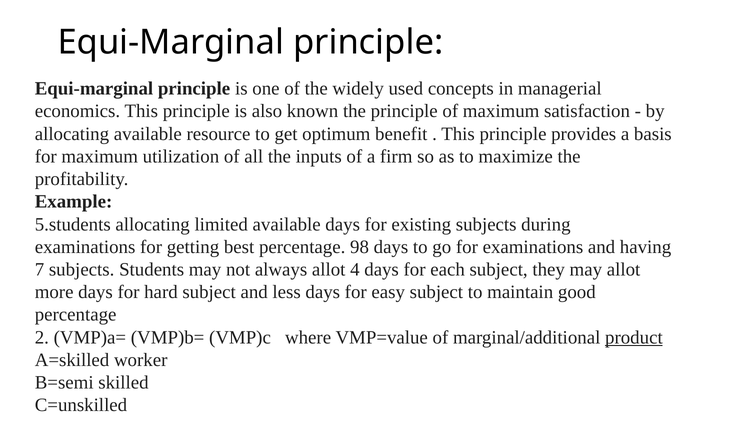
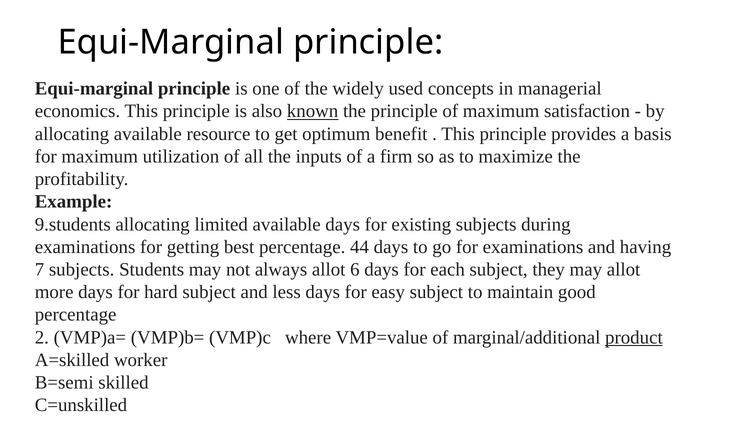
known underline: none -> present (313, 111)
5.students: 5.students -> 9.students (73, 225)
98: 98 -> 44 (360, 247)
4: 4 -> 6 (355, 270)
